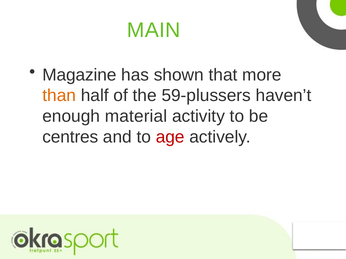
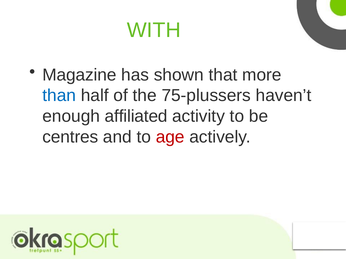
MAIN: MAIN -> WITH (154, 30)
than colour: orange -> blue (59, 96)
59-plussers: 59-plussers -> 75-plussers (206, 96)
material: material -> affiliated (136, 116)
